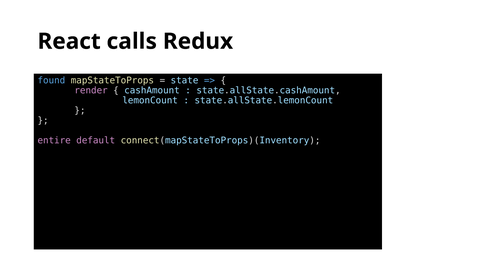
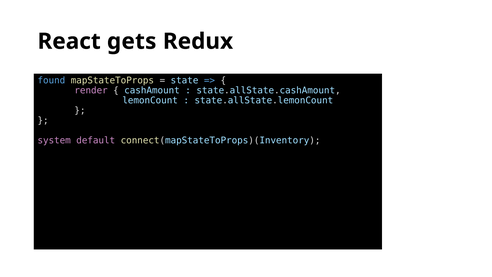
calls: calls -> gets (132, 41)
entire: entire -> system (54, 140)
